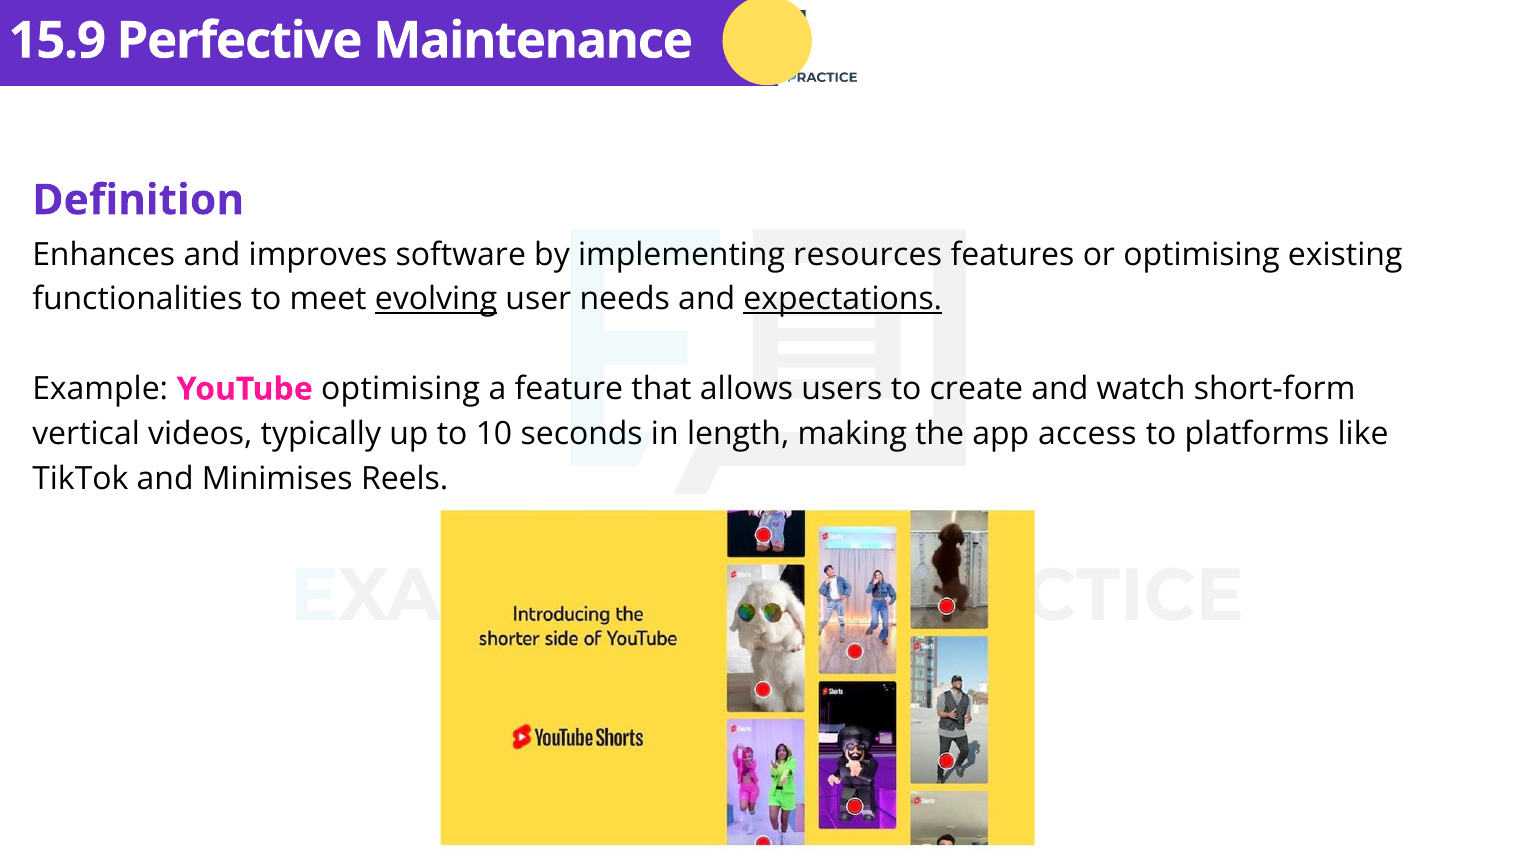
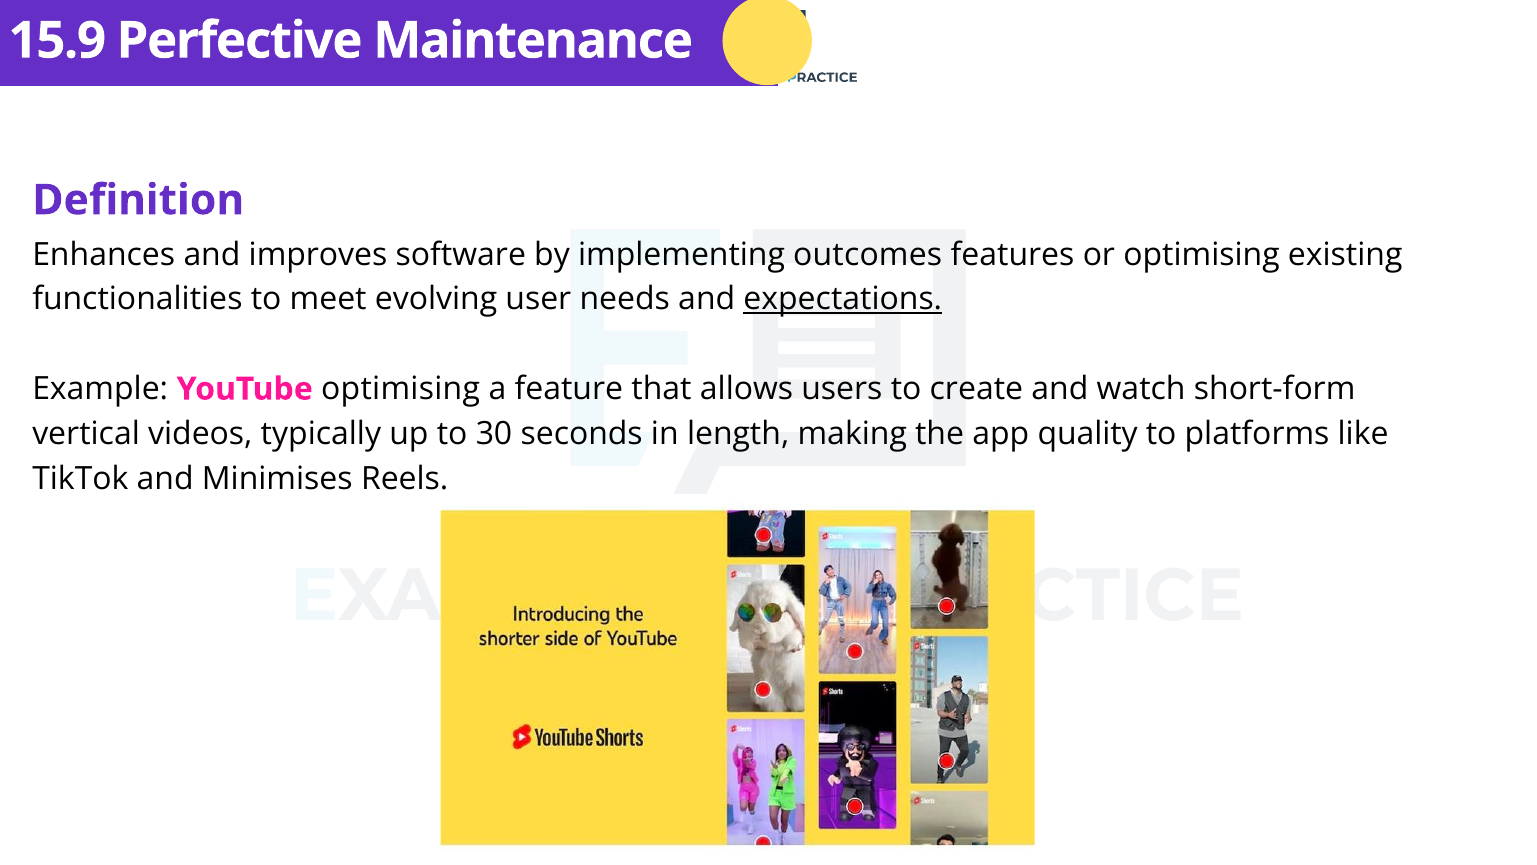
resources: resources -> outcomes (868, 254)
evolving underline: present -> none (436, 299)
10: 10 -> 30 (494, 434)
access: access -> quality (1088, 434)
